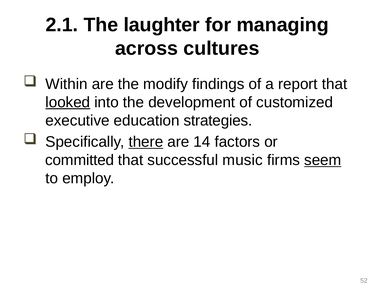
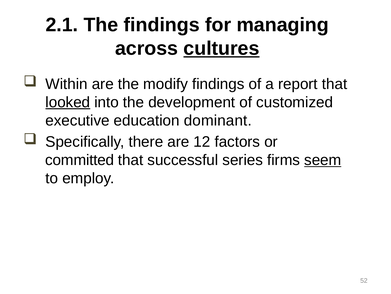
The laughter: laughter -> findings (162, 25)
cultures underline: none -> present (221, 48)
strategies: strategies -> dominant (218, 120)
there underline: present -> none (146, 141)
14: 14 -> 12 (202, 141)
music: music -> series (243, 160)
